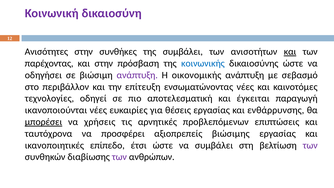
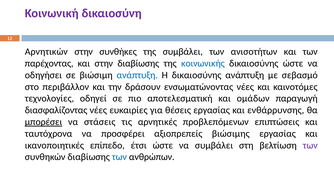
Ανισότητες: Ανισότητες -> Αρνητικών (46, 52)
και underline: present -> none (290, 52)
στην πρόσβαση: πρόσβαση -> διαβίωσης (138, 63)
ανάπτυξη colour: purple -> blue (137, 75)
Η οικονομικής: οικονομικής -> δικαιοσύνης (197, 75)
επίτευξη: επίτευξη -> δράσουν (143, 87)
έγκειται: έγκειται -> ομάδων (253, 98)
ικανοποιούνται: ικανοποιούνται -> διασφαλίζοντας (56, 110)
χρήσεις: χρήσεις -> στάσεις (100, 122)
των colour: purple -> blue (119, 157)
